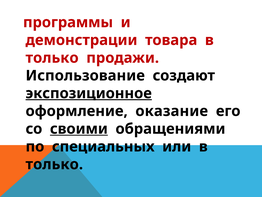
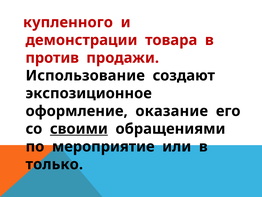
программы: программы -> купленного (68, 22)
только: только -> против (52, 58)
экспозиционное underline: present -> none (89, 93)
специальных: специальных -> мероприятие (103, 146)
